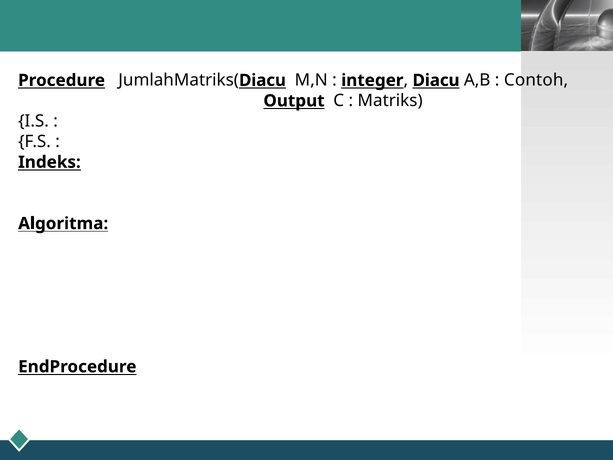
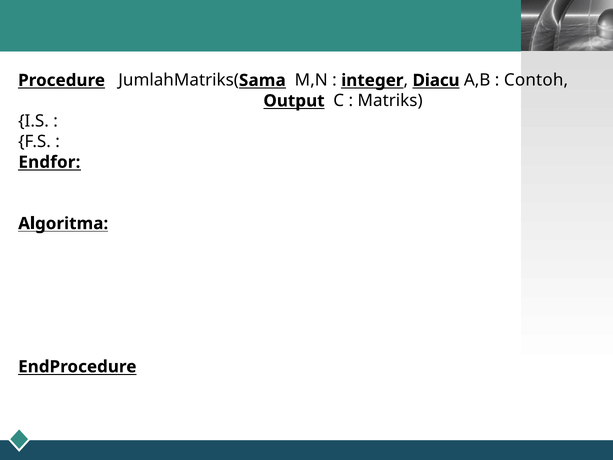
Diacu: Diacu -> Sama (262, 80)
Indeks: Indeks -> Endfor (49, 162)
